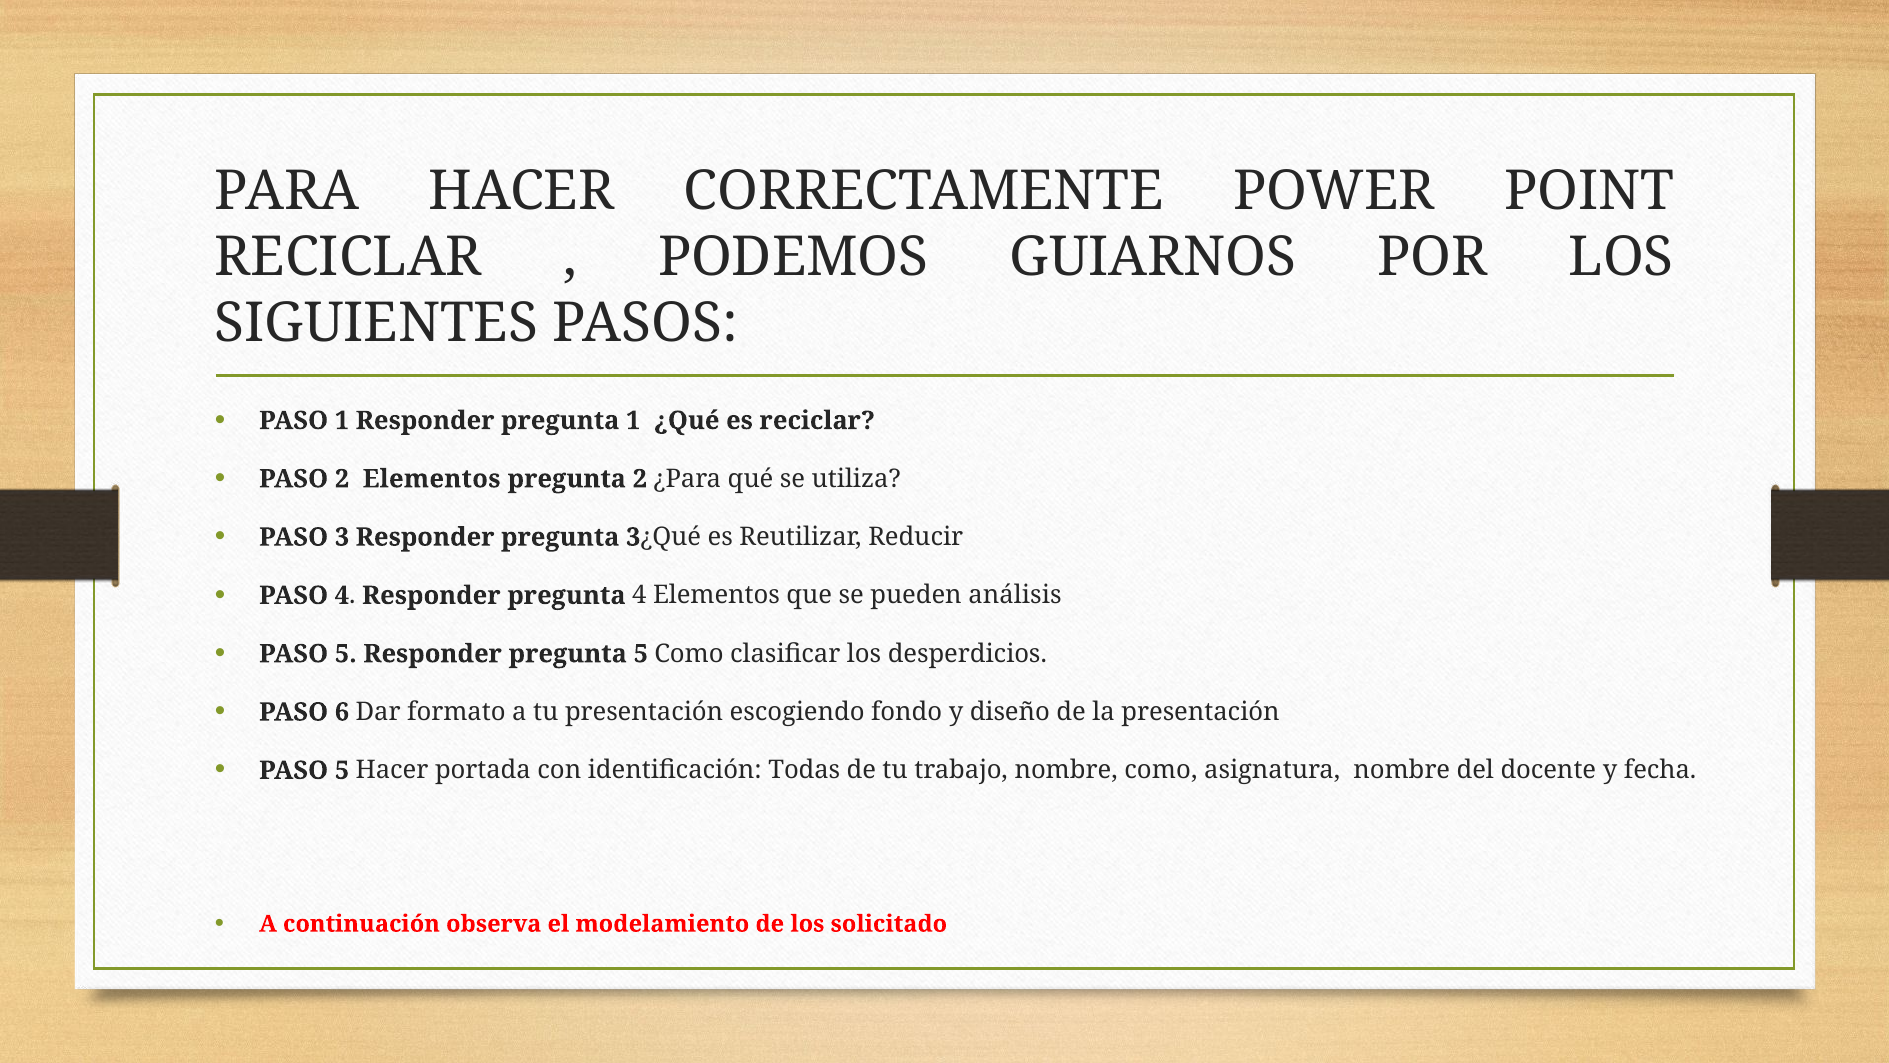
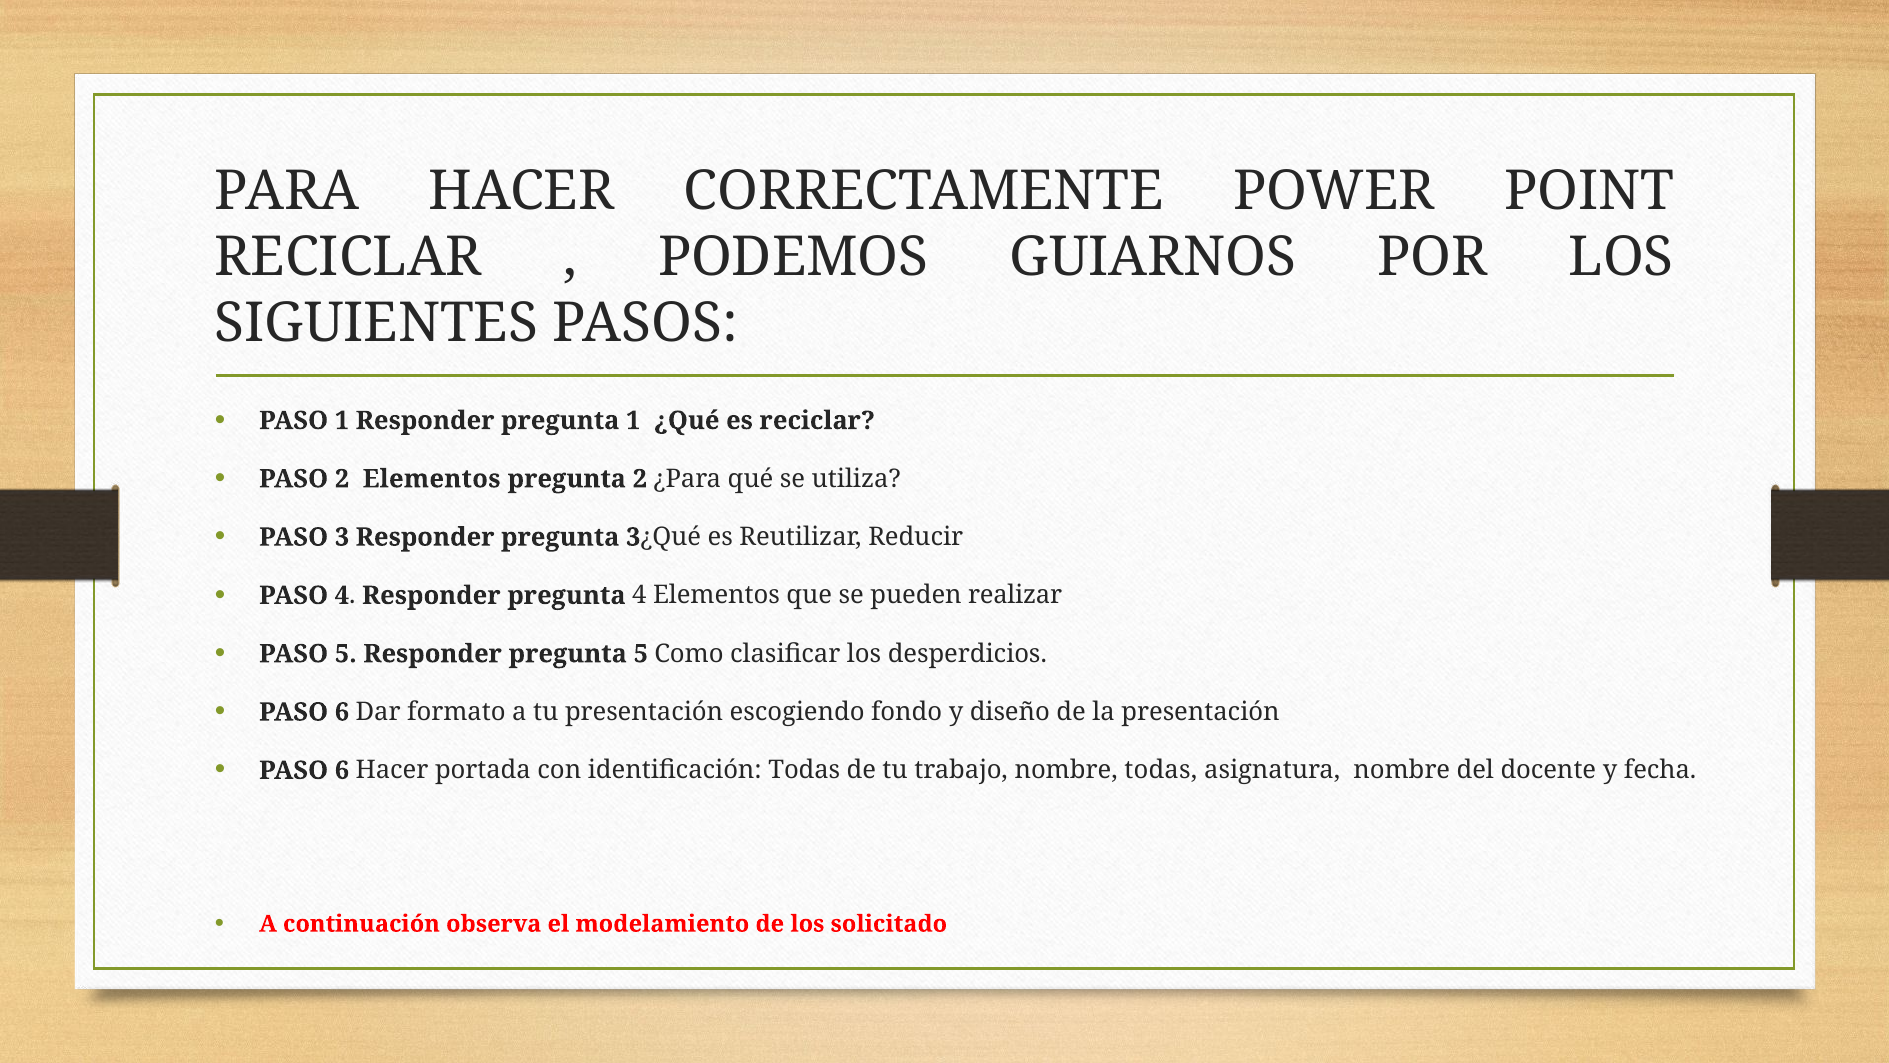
análisis: análisis -> realizar (1015, 595)
5: 5 -> 6 (342, 770)
nombre como: como -> todas (1161, 770)
